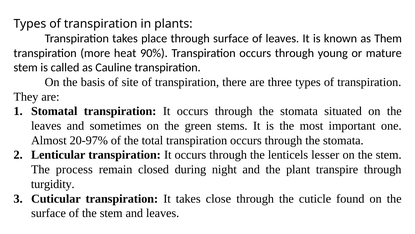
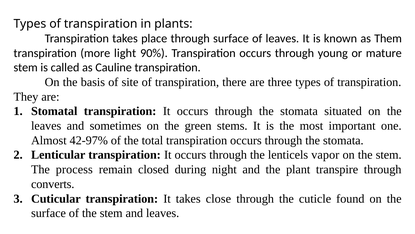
heat: heat -> light (125, 53)
20-97%: 20-97% -> 42-97% (89, 140)
lesser: lesser -> vapor (325, 155)
turgidity: turgidity -> converts (53, 184)
